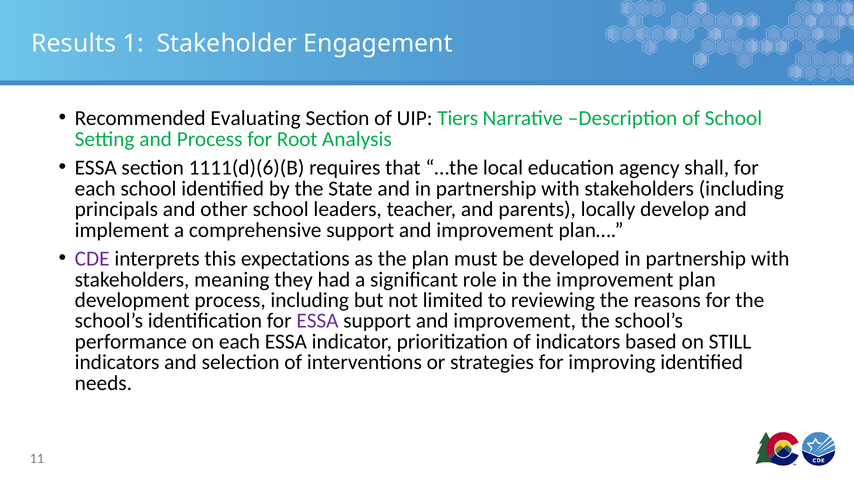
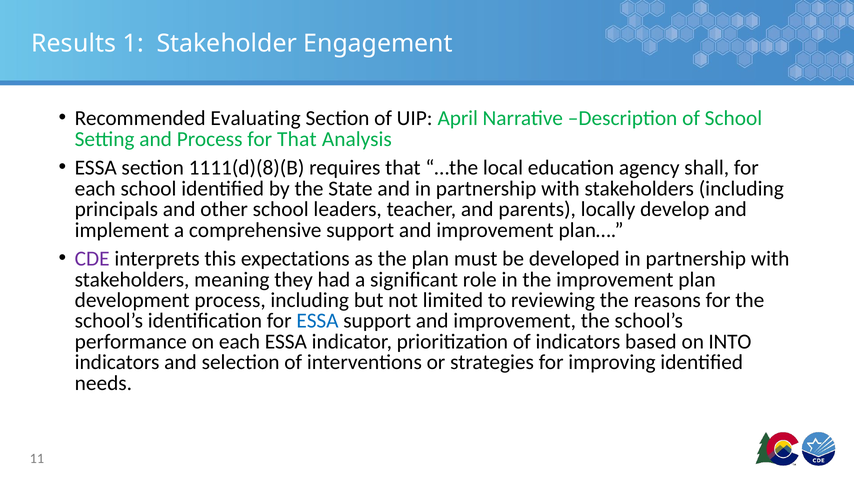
Tiers: Tiers -> April (458, 118)
for Root: Root -> That (297, 139)
1111(d)(6)(B: 1111(d)(6)(B -> 1111(d)(8)(B (247, 168)
ESSA colour: purple -> blue (317, 321)
STILL: STILL -> INTO (730, 342)
